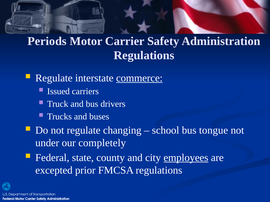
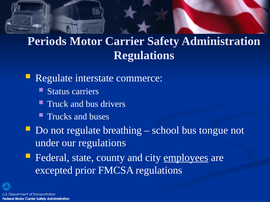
commerce underline: present -> none (139, 78)
Issued: Issued -> Status (58, 92)
changing: changing -> breathing (122, 131)
our completely: completely -> regulations (102, 143)
